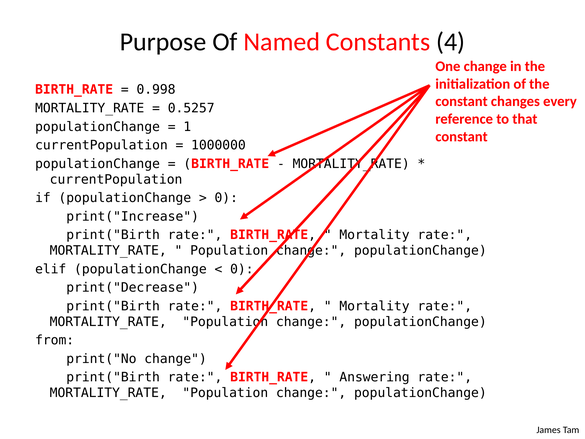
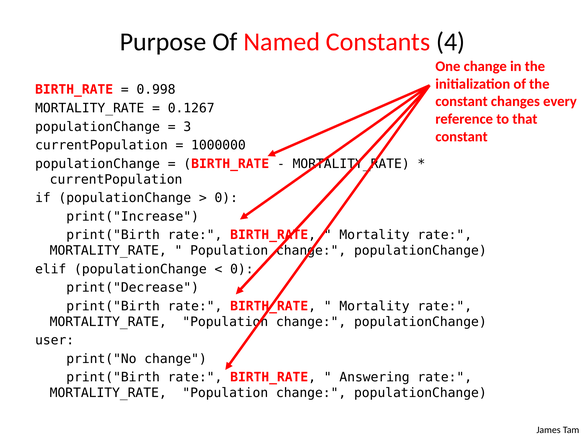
0.5257: 0.5257 -> 0.1267 (191, 108)
1: 1 -> 3 (187, 127)
from: from -> user (55, 340)
